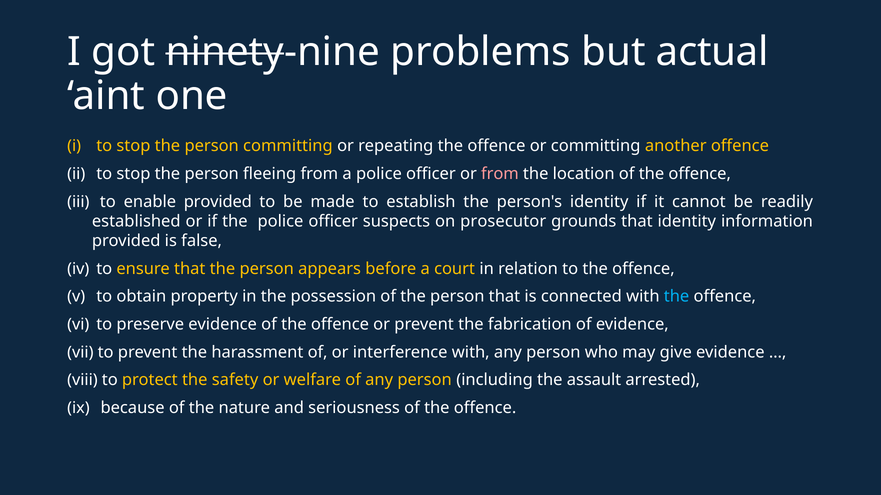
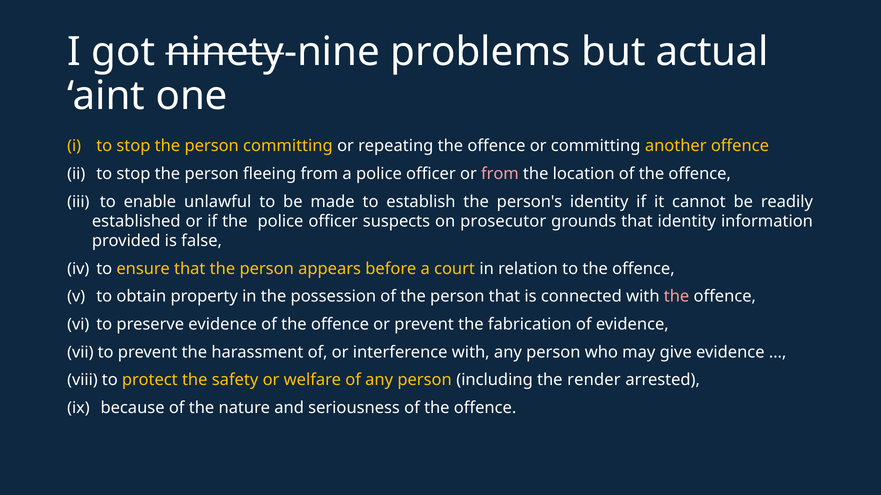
enable provided: provided -> unlawful (218, 202)
the colour: light blue -> pink (677, 297)
assault: assault -> render (594, 380)
